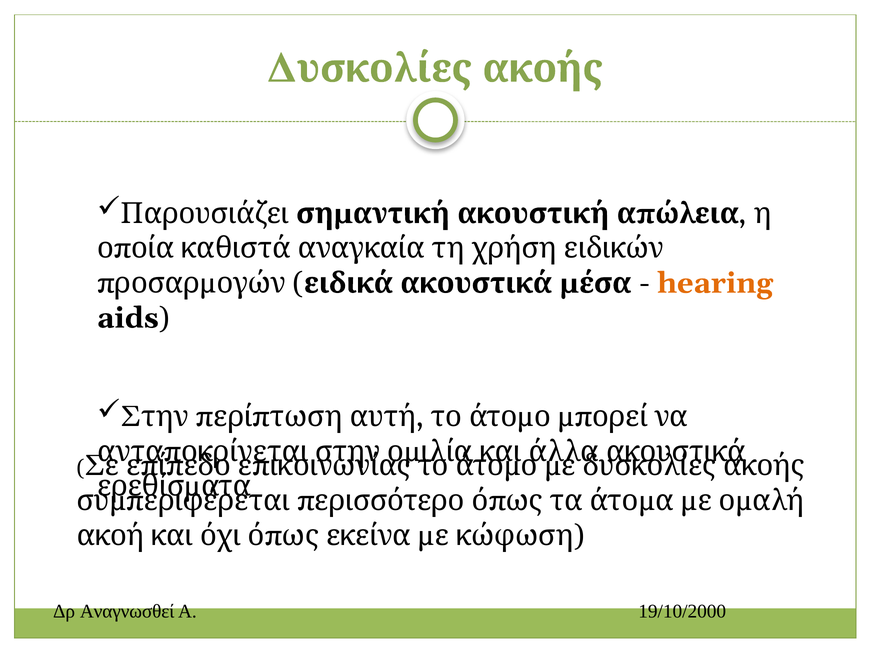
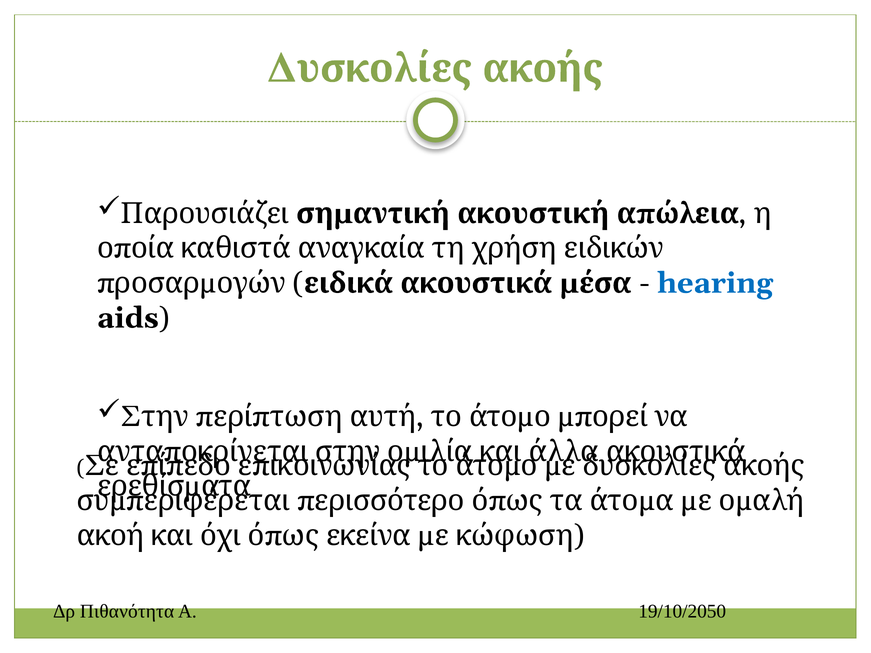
hearing colour: orange -> blue (715, 283)
Αναγνωσθεί: Αναγνωσθεί -> Πιθανότητα (127, 611)
19/10/2000: 19/10/2000 -> 19/10/2050 (682, 611)
